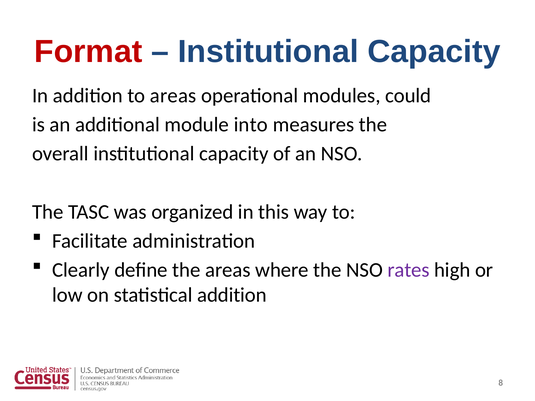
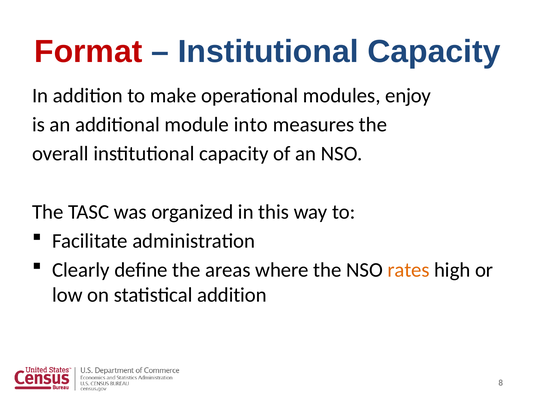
to areas: areas -> make (173, 96)
could: could -> enjoy (408, 96)
rates colour: purple -> orange (409, 270)
